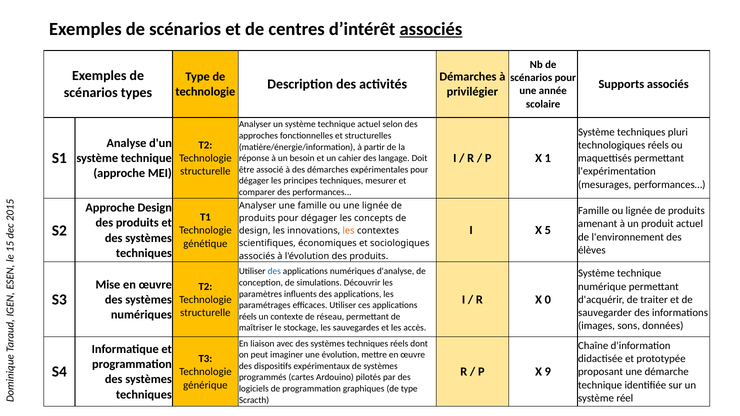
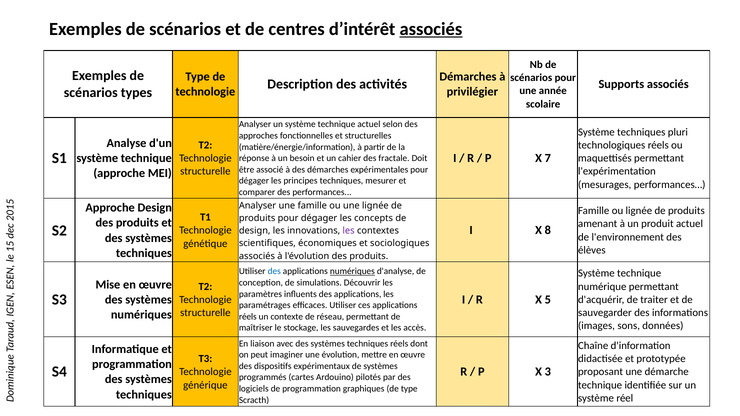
X 1: 1 -> 7 (548, 158)
langage: langage -> fractale (394, 158)
X 5: 5 -> 8 (548, 231)
les colour: orange -> purple (349, 231)
numériques underline: none -> present (352, 272)
X 0: 0 -> 5 (548, 300)
9: 9 -> 3 (548, 372)
